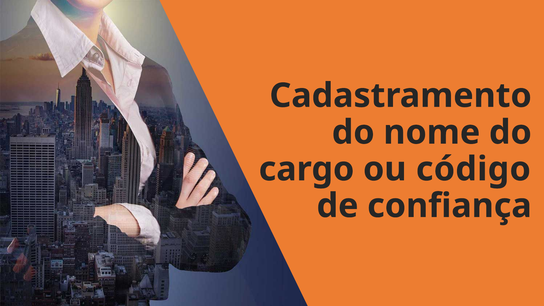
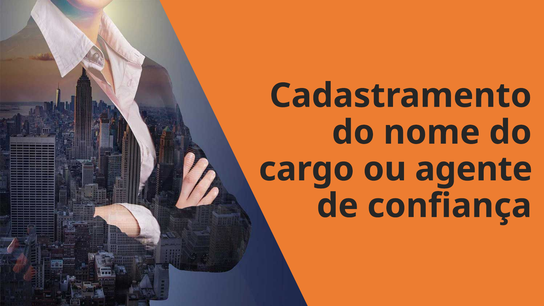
código: código -> agente (474, 169)
